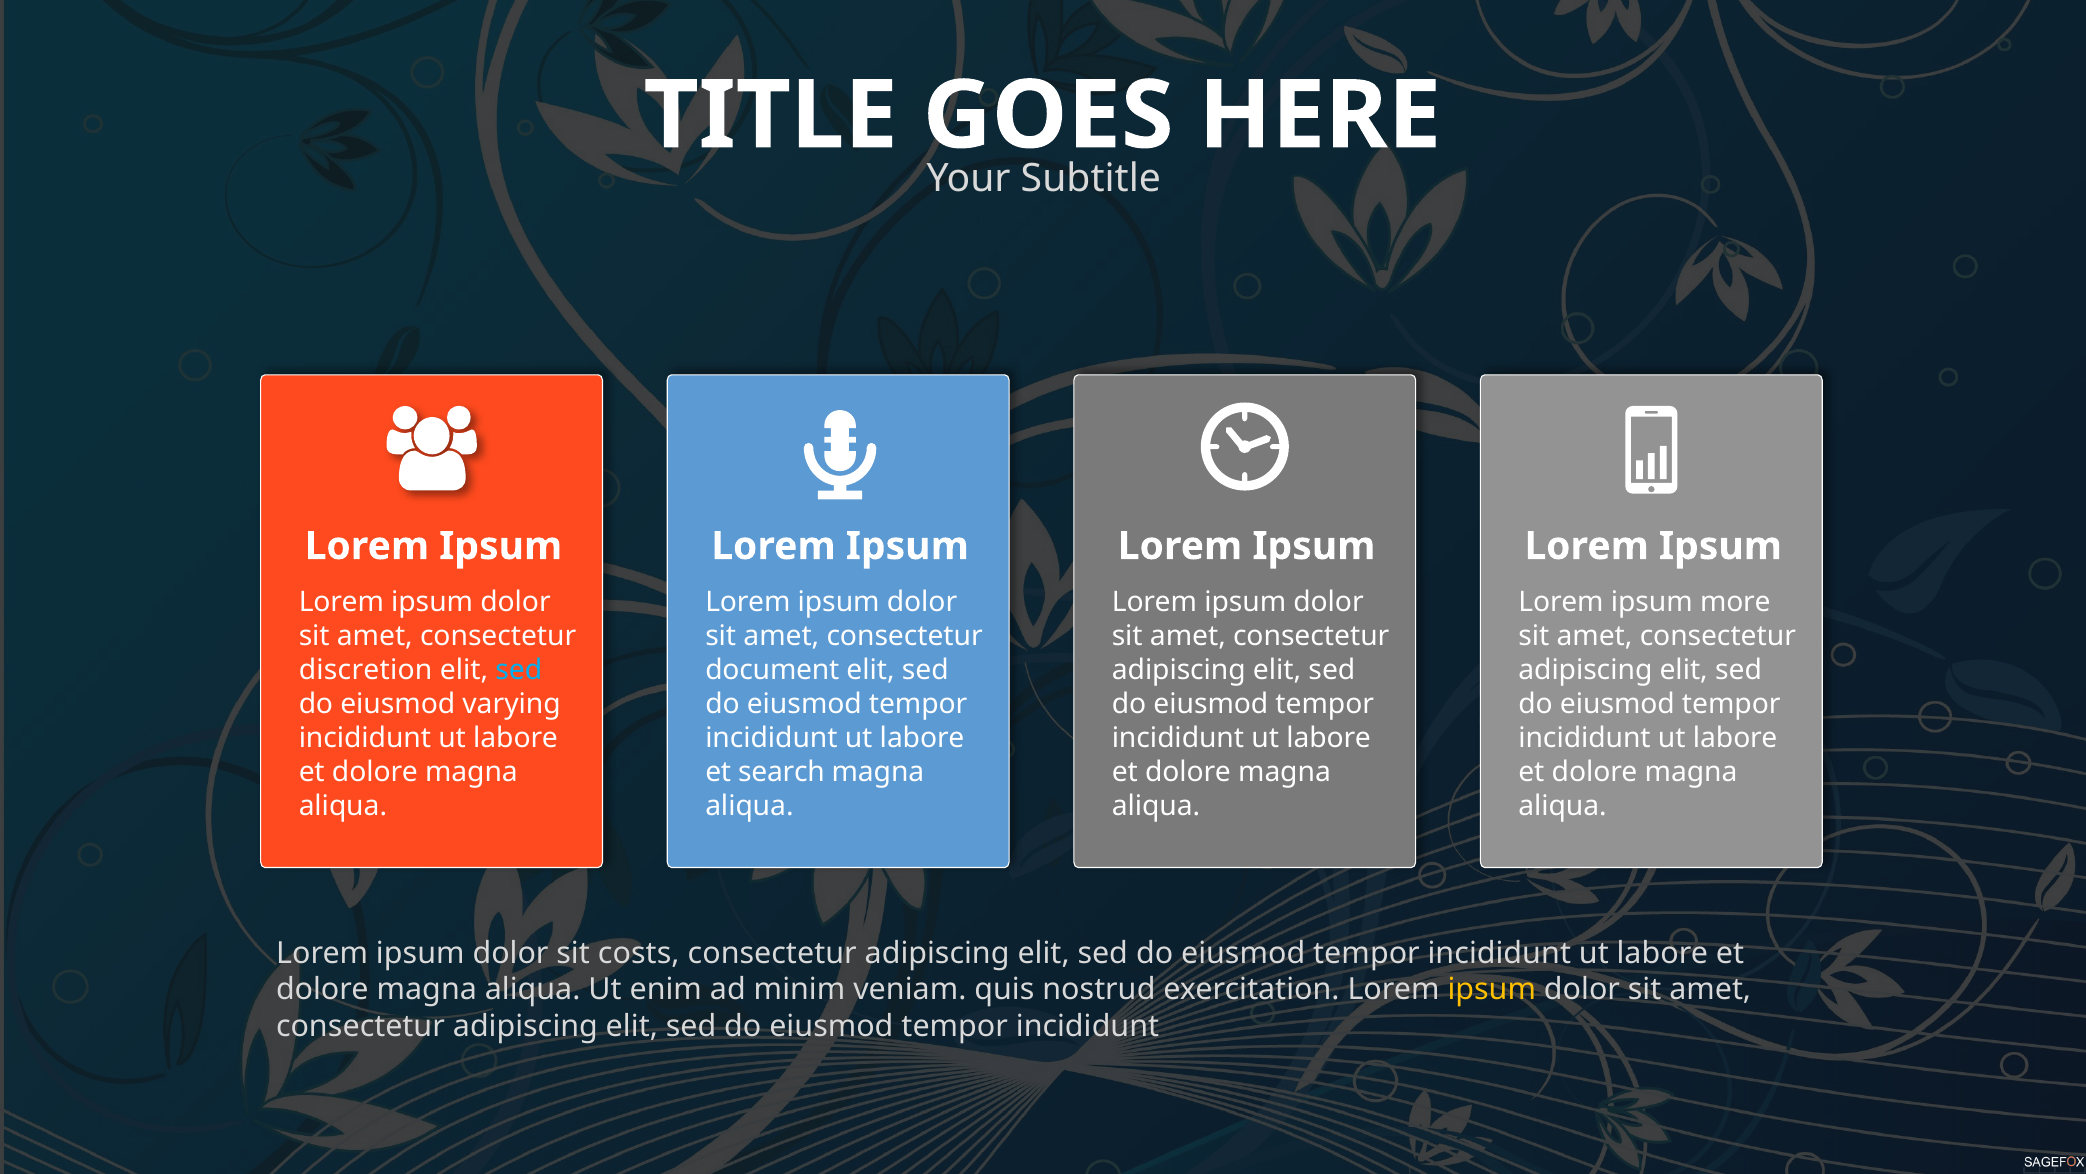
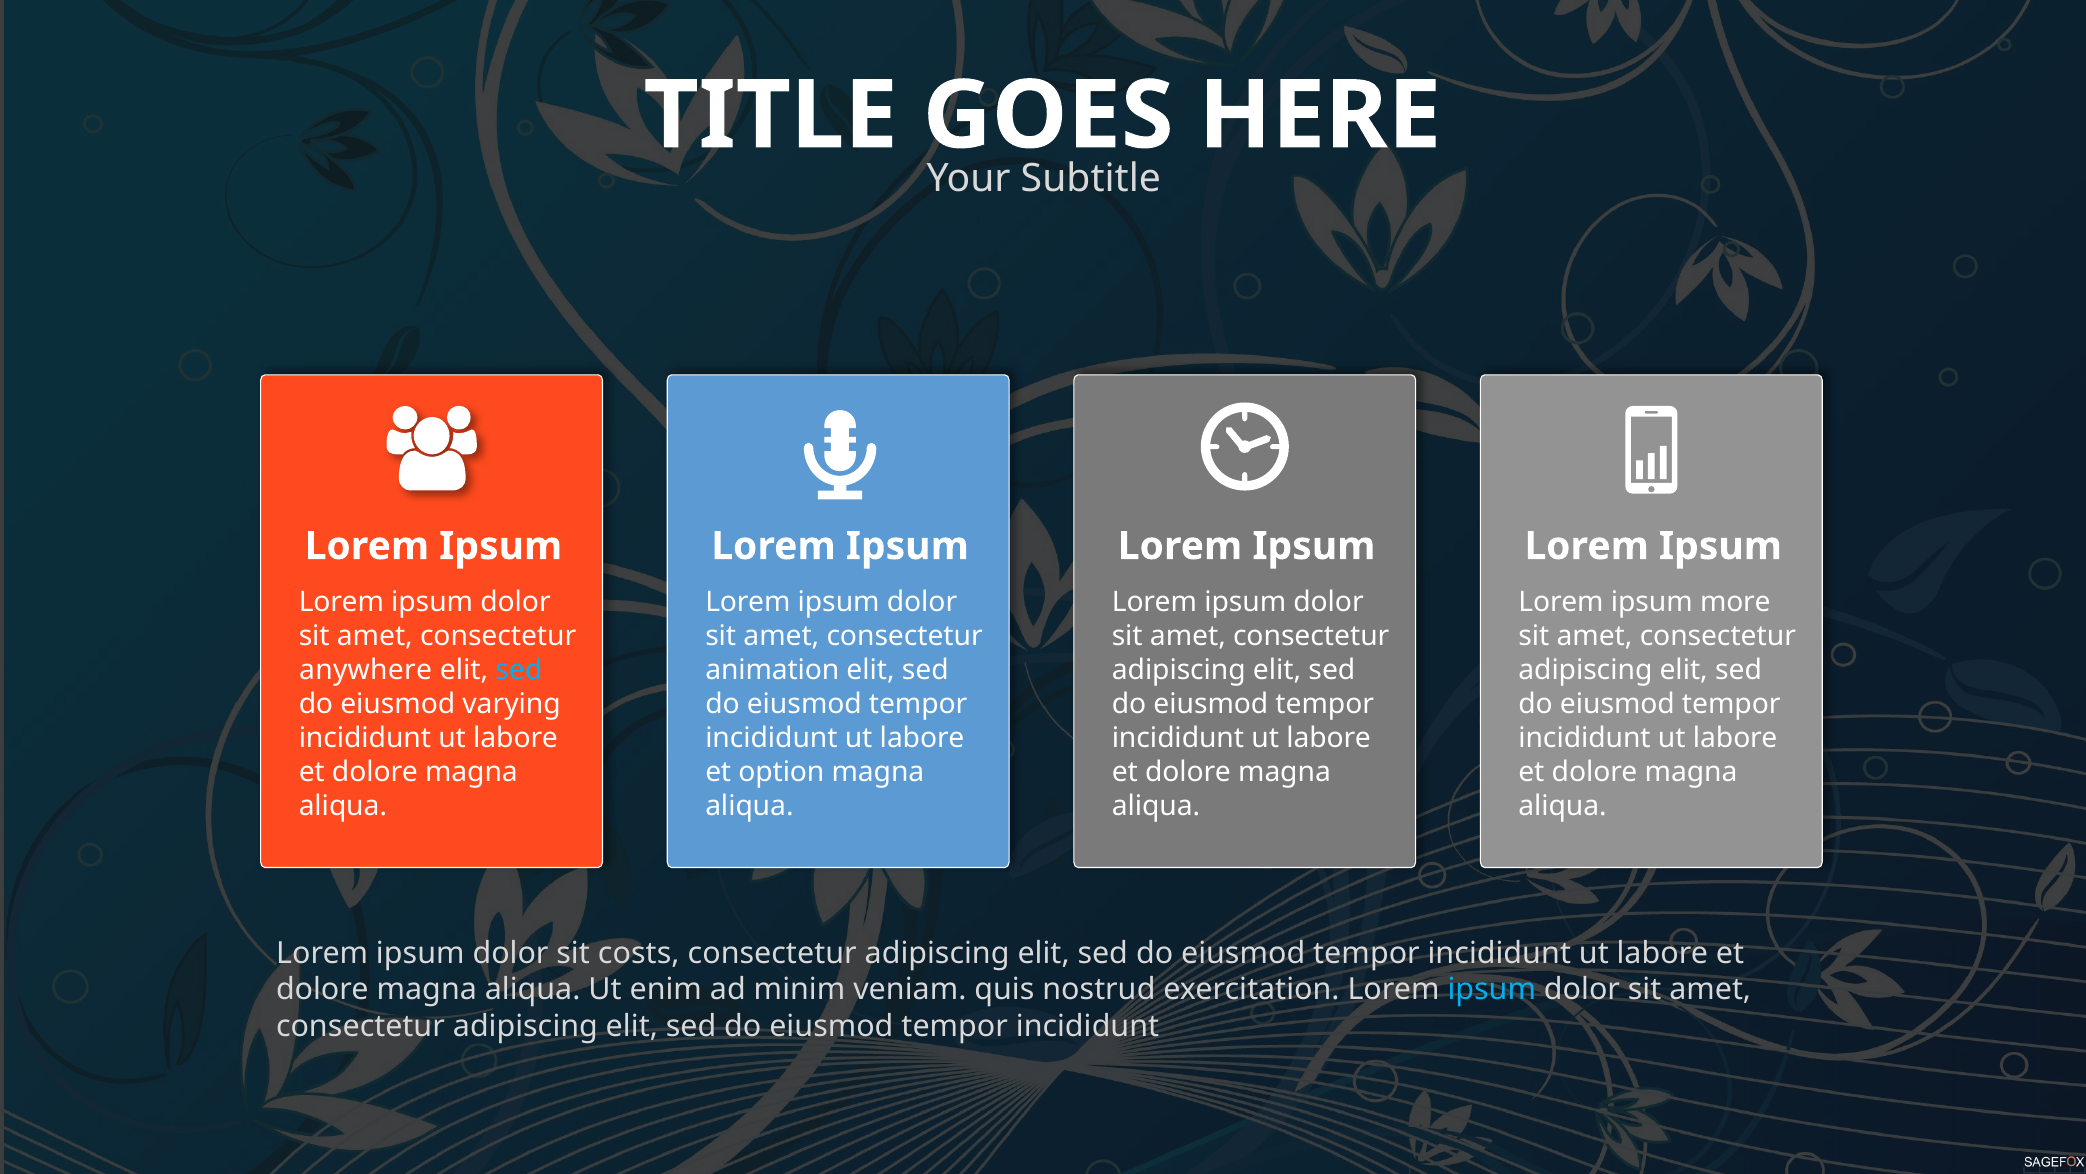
discretion: discretion -> anywhere (366, 670)
document: document -> animation (772, 670)
search: search -> option (781, 772)
ipsum colour: yellow -> light blue (1492, 989)
